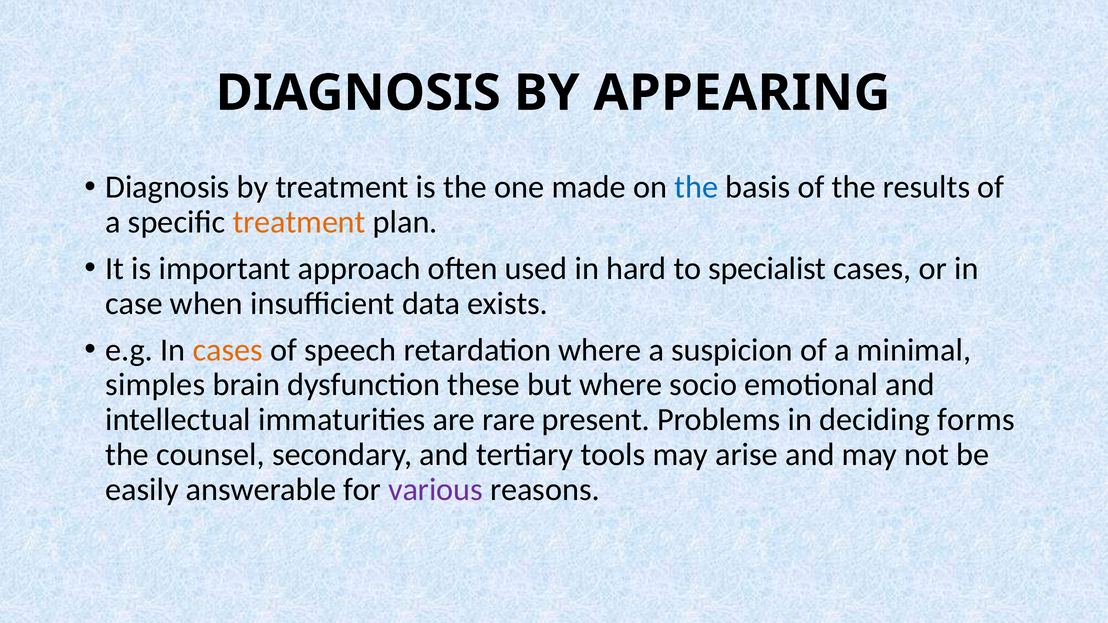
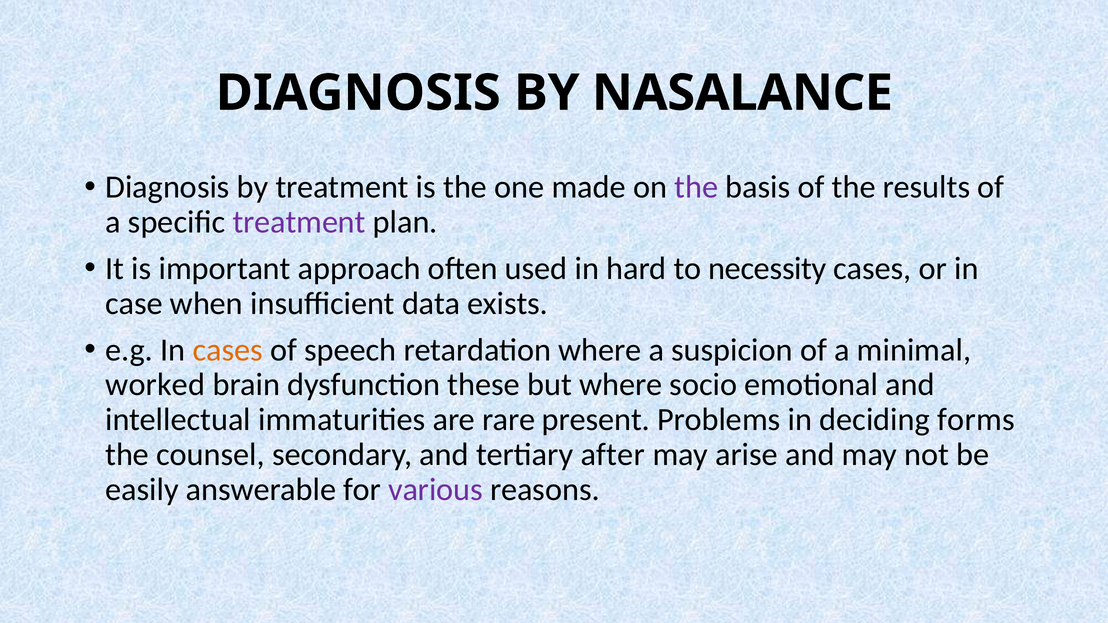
APPEARING: APPEARING -> NASALANCE (742, 93)
the colour: blue -> purple (696, 187)
treatment colour: orange -> purple (299, 222)
specialist: specialist -> necessity (767, 269)
simples: simples -> worked (155, 385)
tools: tools -> after (613, 455)
